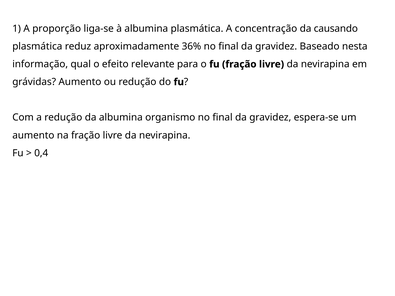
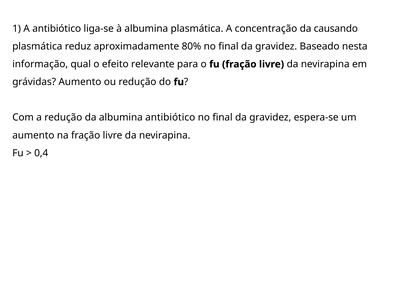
A proporção: proporção -> antibiótico (57, 29)
36%: 36% -> 80% (191, 46)
albumina organismo: organismo -> antibiótico (170, 118)
